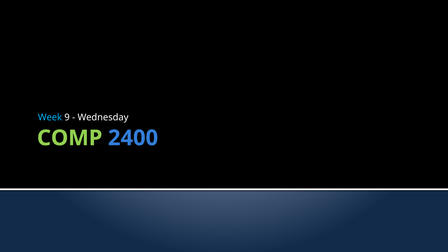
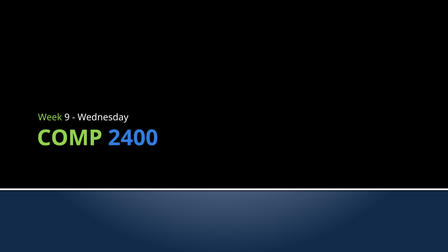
Week colour: light blue -> light green (50, 117)
